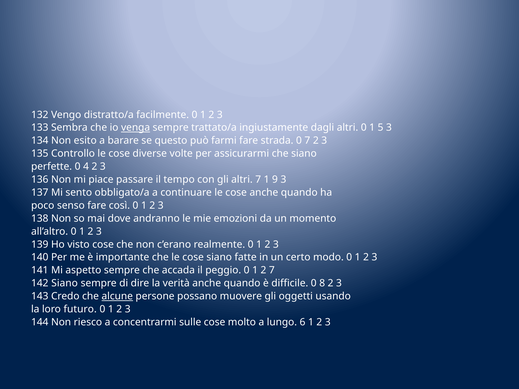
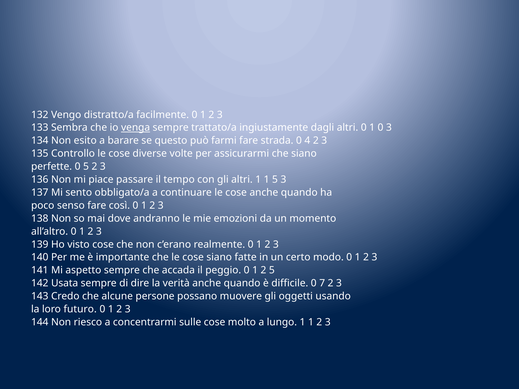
1 5: 5 -> 0 (380, 128)
0 7: 7 -> 4 (307, 141)
0 4: 4 -> 5 (86, 167)
altri 7: 7 -> 1 (258, 180)
1 9: 9 -> 5 (275, 180)
2 7: 7 -> 5 (272, 270)
142 Siano: Siano -> Usata (65, 283)
8: 8 -> 7 (322, 283)
alcune underline: present -> none (117, 296)
lungo 6: 6 -> 1 (303, 322)
